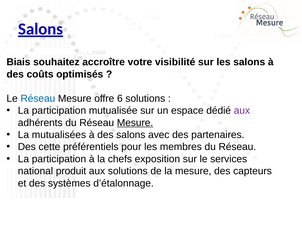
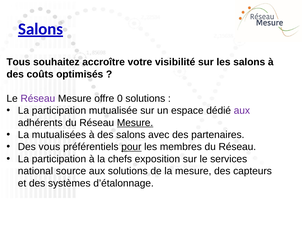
Biais: Biais -> Tous (18, 62)
Réseau colour: blue -> purple (38, 98)
6: 6 -> 0 (120, 98)
cette: cette -> vous (49, 147)
pour underline: none -> present (131, 147)
produit: produit -> source (71, 171)
